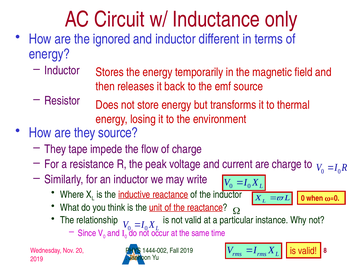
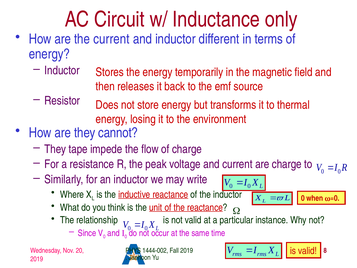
the ignored: ignored -> current (111, 39)
they source: source -> cannot (118, 133)
